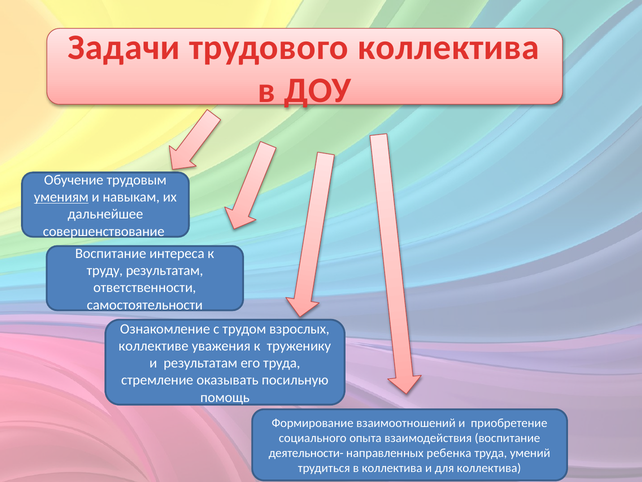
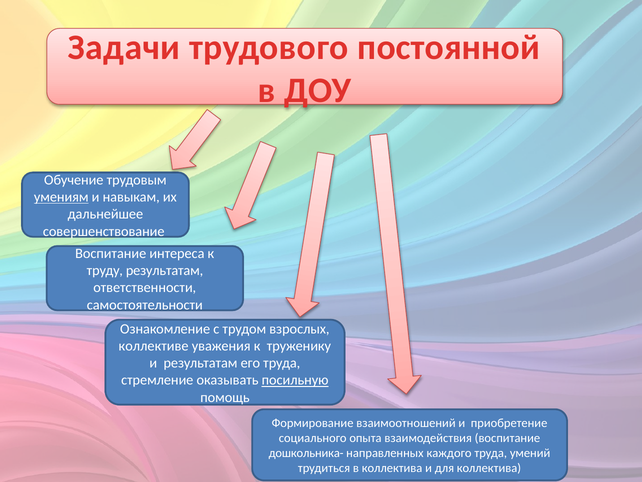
трудового коллектива: коллектива -> постоянной (449, 47)
посильную underline: none -> present (295, 380)
деятельности-: деятельности- -> дошкольника- (306, 453)
ребенка: ребенка -> каждого (449, 453)
